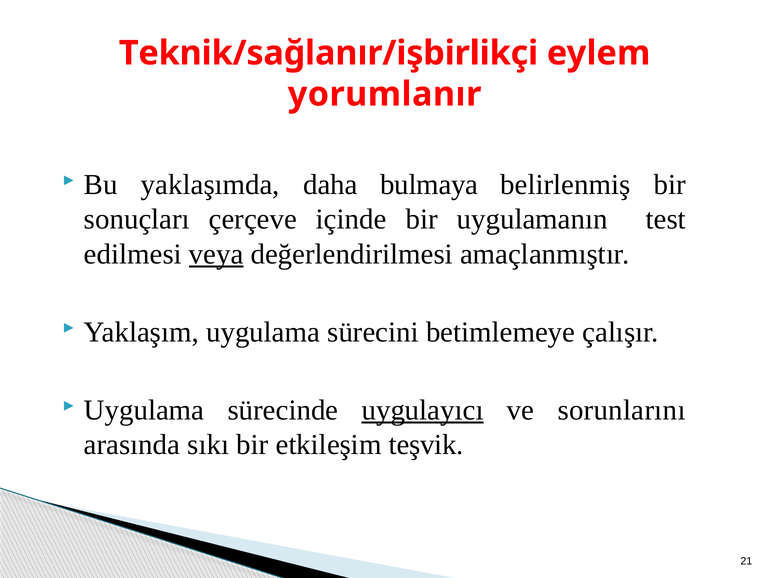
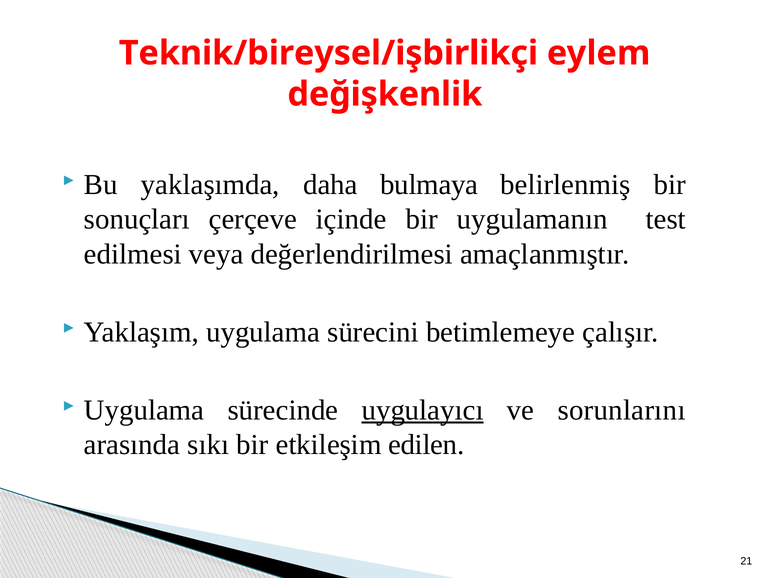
Teknik/sağlanır/işbirlikçi: Teknik/sağlanır/işbirlikçi -> Teknik/bireysel/işbirlikçi (328, 53)
yorumlanır: yorumlanır -> değişkenlik (385, 94)
veya underline: present -> none (216, 254)
teşvik: teşvik -> edilen (426, 445)
